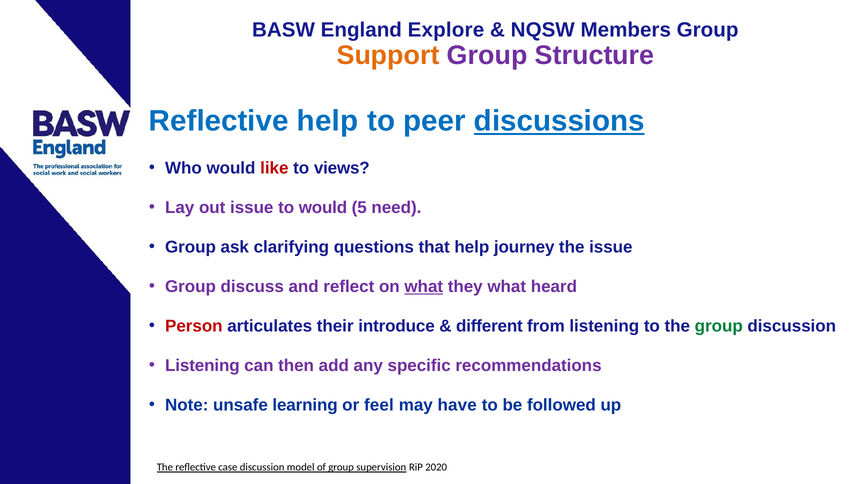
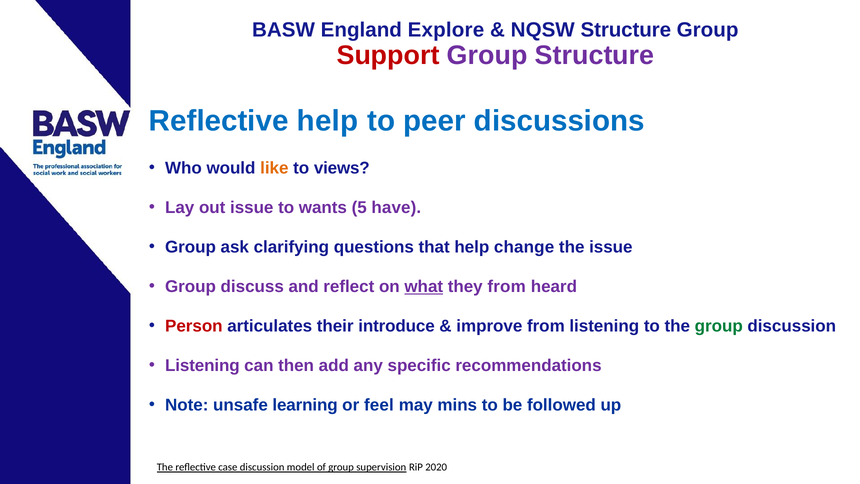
NQSW Members: Members -> Structure (626, 30)
Support colour: orange -> red (388, 56)
discussions underline: present -> none (559, 121)
like colour: red -> orange (274, 168)
to would: would -> wants (323, 207)
need: need -> have (396, 207)
journey: journey -> change (524, 247)
they what: what -> from (507, 286)
different: different -> improve (489, 326)
have: have -> mins (457, 405)
